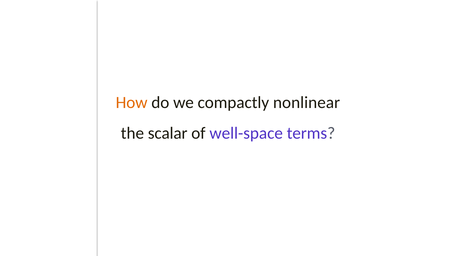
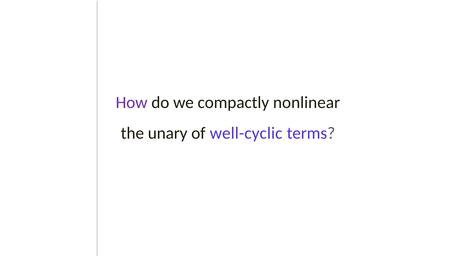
How colour: orange -> purple (132, 103)
scalar: scalar -> unary (168, 133)
well-space: well-space -> well-cyclic (246, 133)
